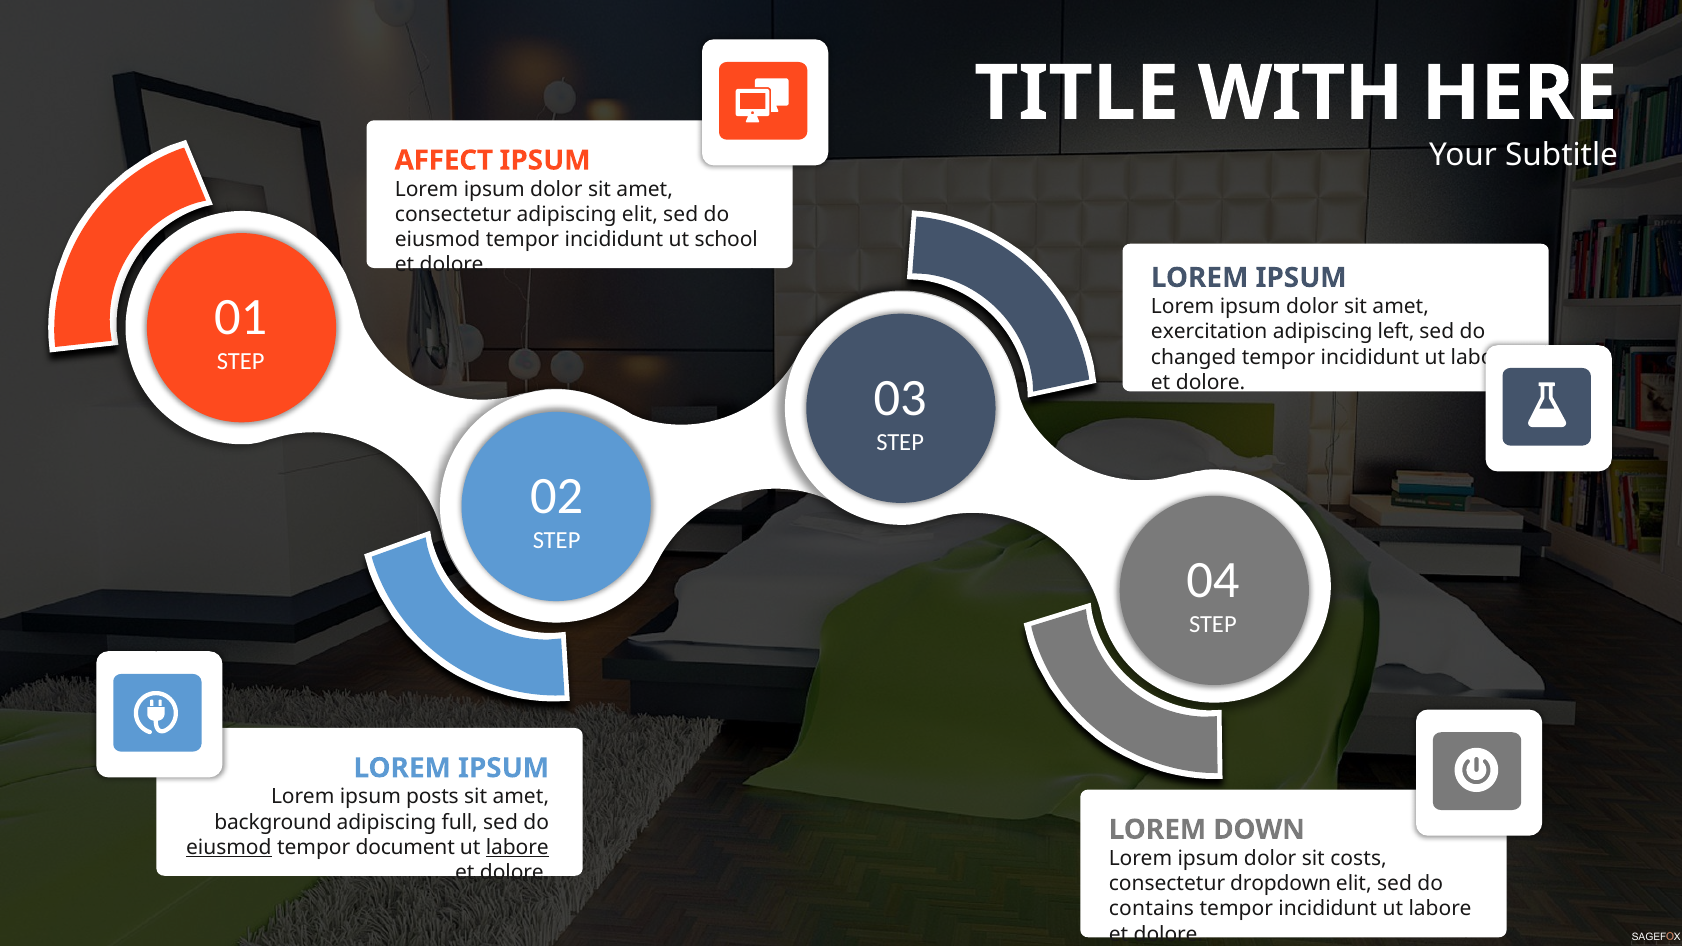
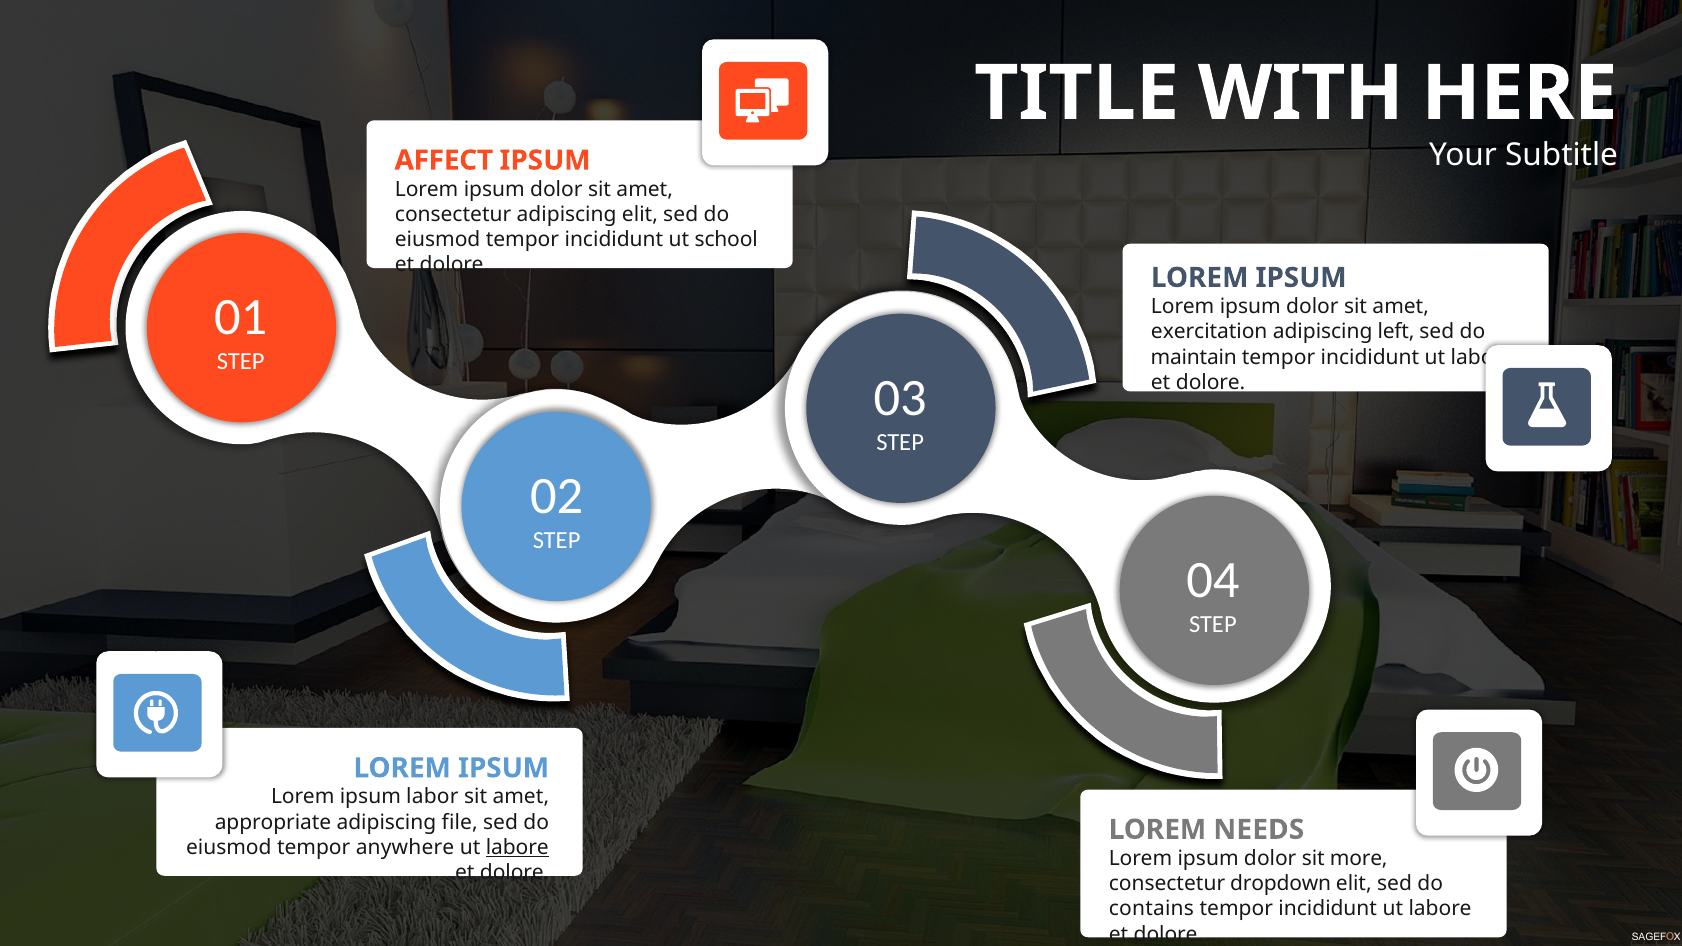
changed: changed -> maintain (1194, 357)
posts: posts -> labor (432, 797)
background: background -> appropriate (273, 822)
full: full -> file (460, 822)
DOWN: DOWN -> NEEDS (1259, 830)
eiusmod underline: present -> none (229, 848)
document: document -> anywhere (405, 848)
costs: costs -> more (1359, 859)
